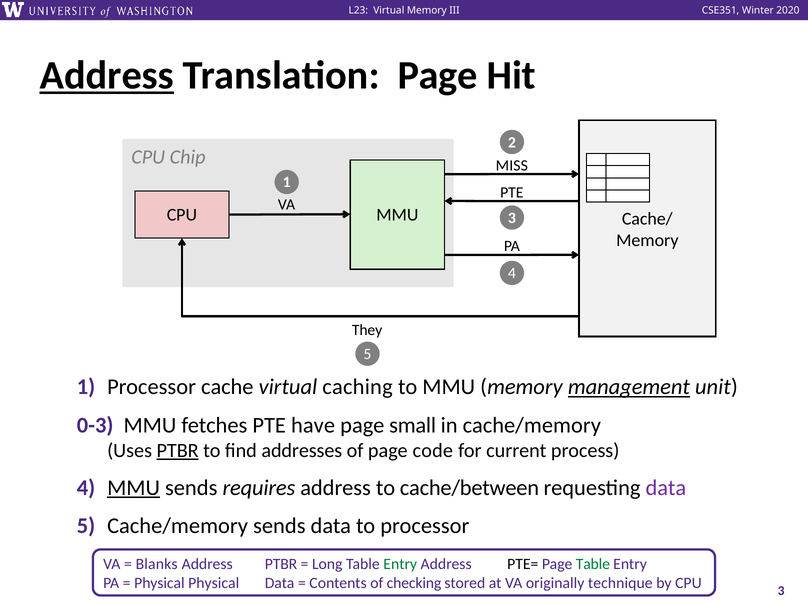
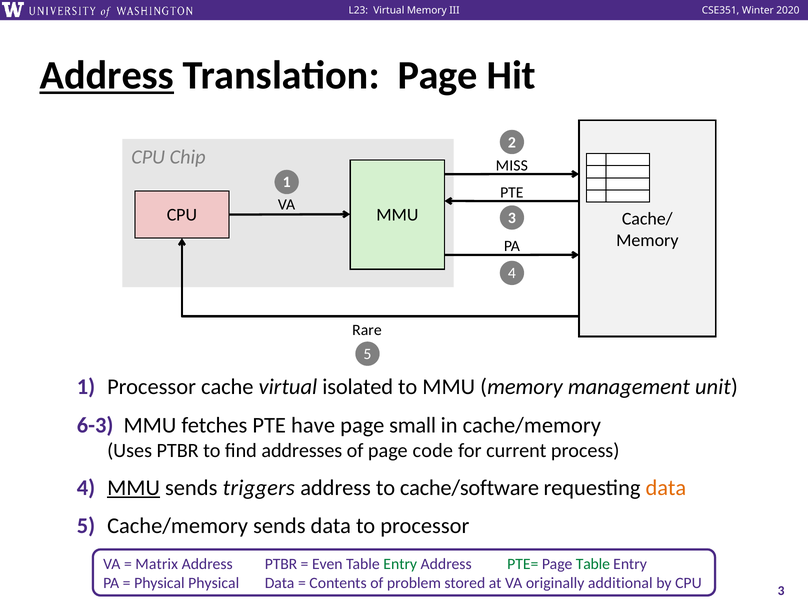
They: They -> Rare (367, 330)
caching: caching -> isolated (358, 387)
management underline: present -> none (629, 387)
0-3: 0-3 -> 6-3 (95, 425)
PTBR underline: present -> none (178, 451)
requires: requires -> triggers (259, 488)
cache/between: cache/between -> cache/software (469, 488)
data colour: purple -> orange (666, 488)
Blanks: Blanks -> Matrix (157, 564)
Long: Long -> Even (327, 564)
PTE= colour: black -> green (523, 564)
checking: checking -> problem (414, 583)
technique: technique -> additional (620, 583)
